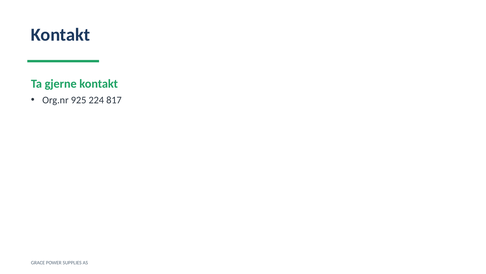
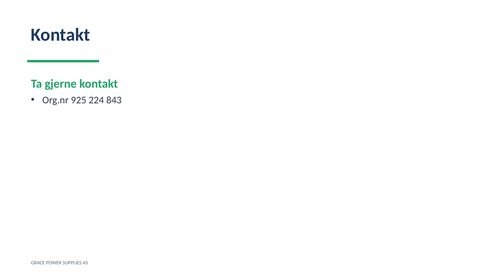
817: 817 -> 843 (114, 100)
